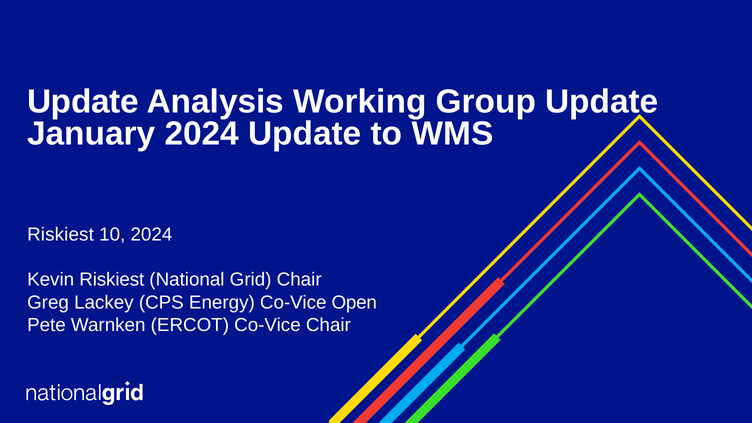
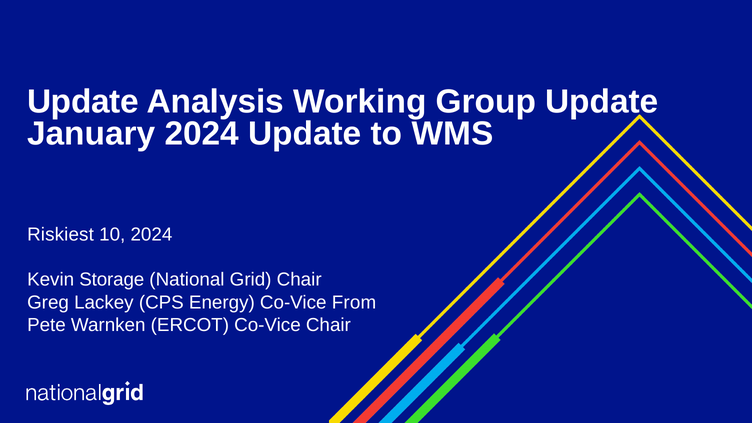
Kevin Riskiest: Riskiest -> Storage (112, 280)
Open: Open -> From (354, 302)
